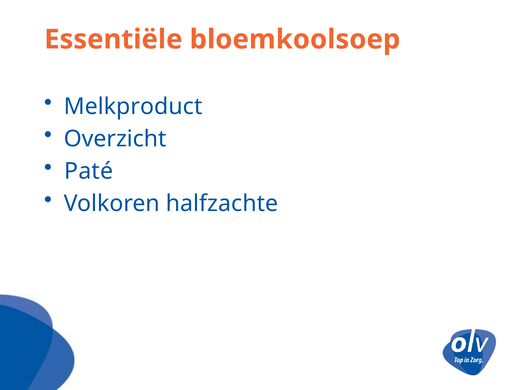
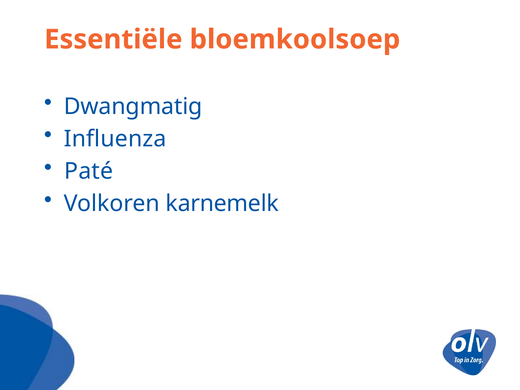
Melkproduct: Melkproduct -> Dwangmatig (133, 106)
Overzicht: Overzicht -> Influenza (115, 139)
halfzachte: halfzachte -> karnemelk (222, 203)
